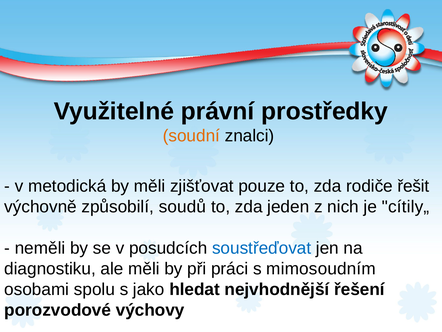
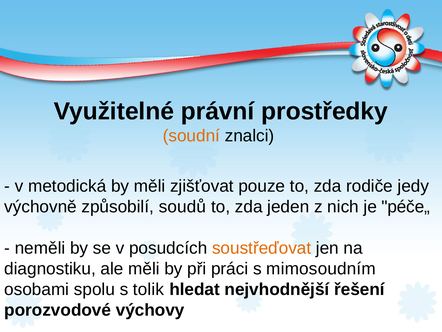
řešit: řešit -> jedy (413, 186)
cítily„: cítily„ -> péče„ (406, 207)
soustřeďovat colour: blue -> orange (262, 248)
jako: jako -> tolik (149, 289)
